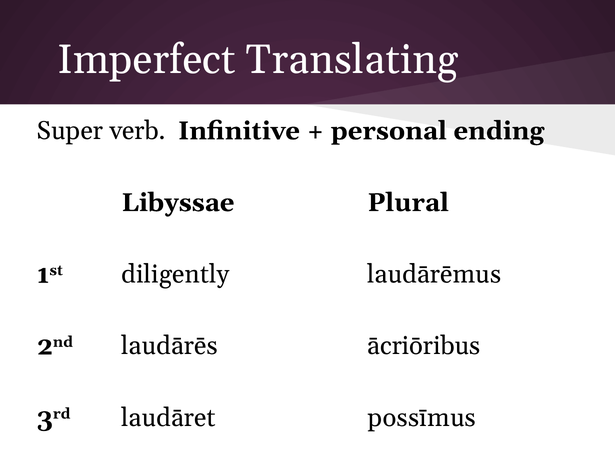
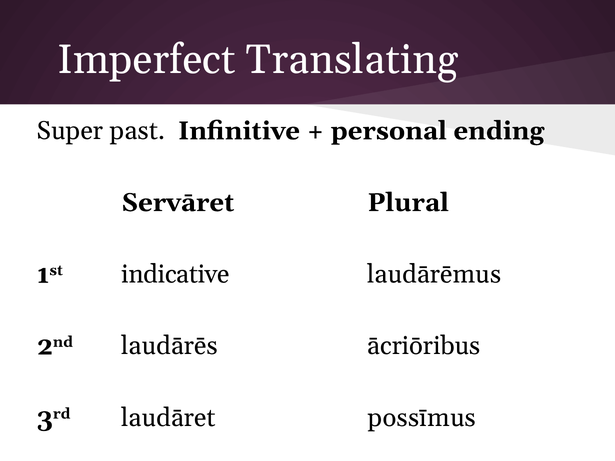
verb: verb -> past (137, 131)
Libyssae: Libyssae -> Servāret (178, 203)
diligently: diligently -> indicative (176, 274)
